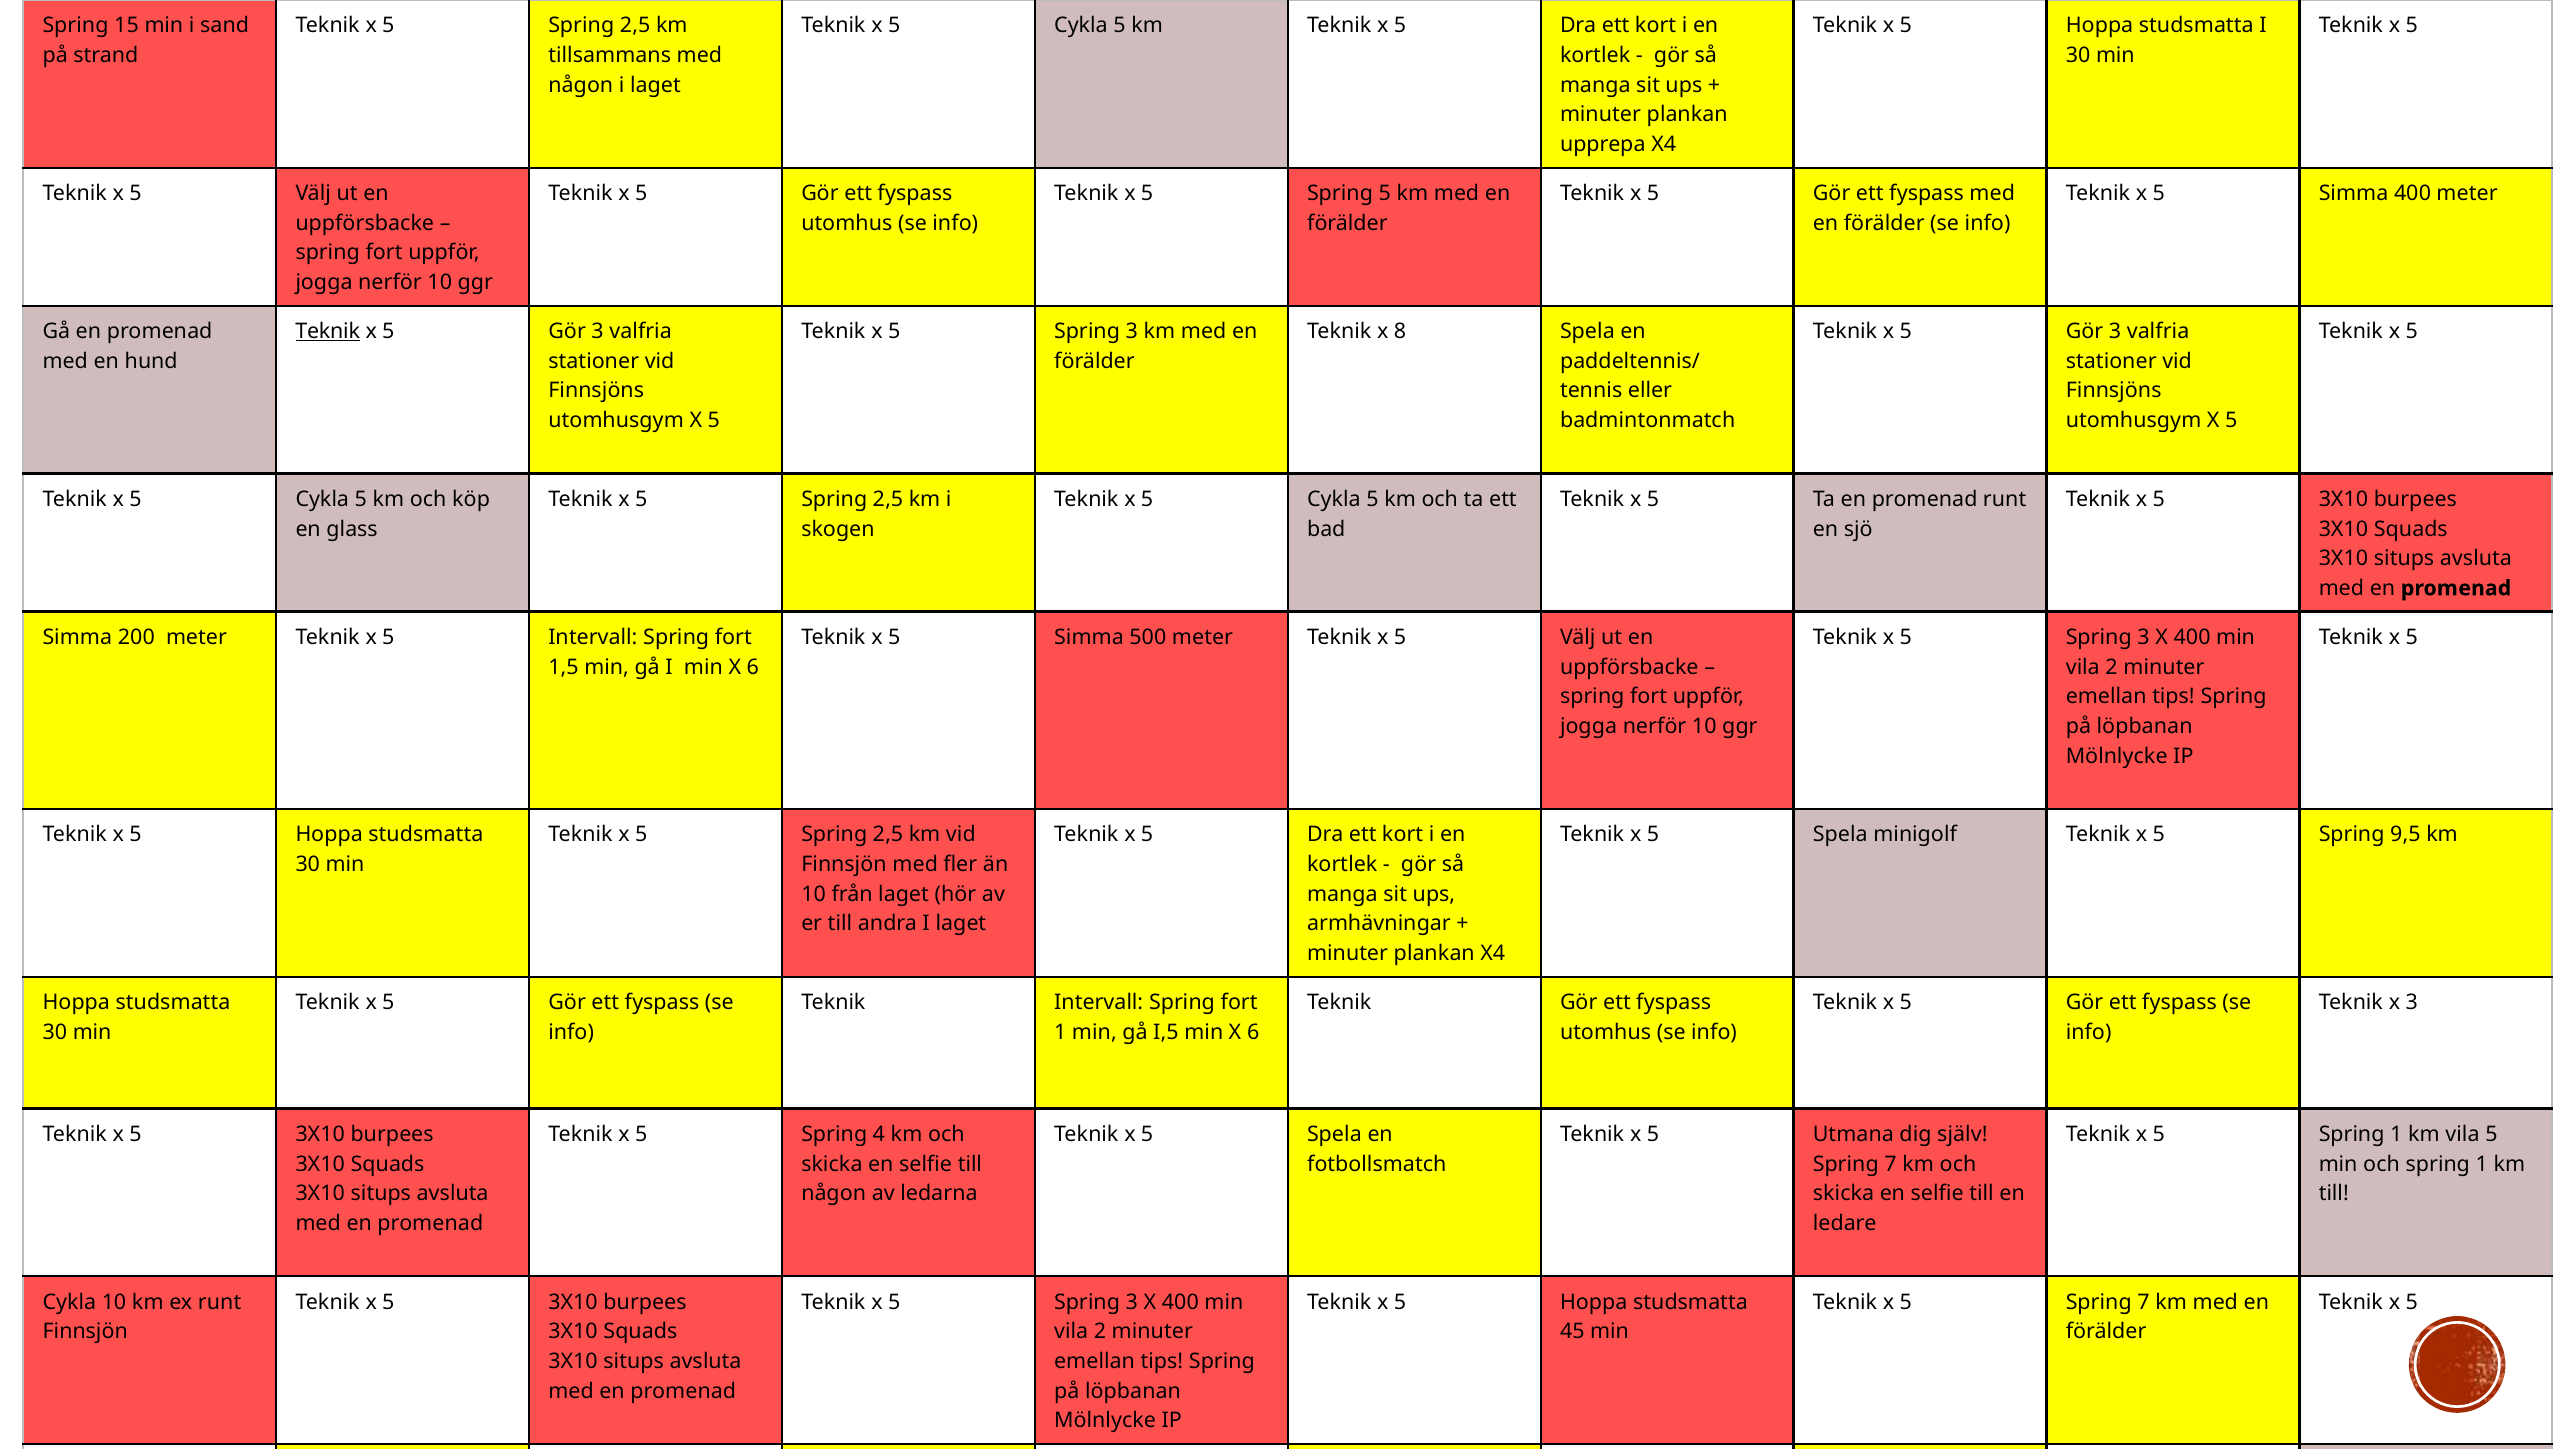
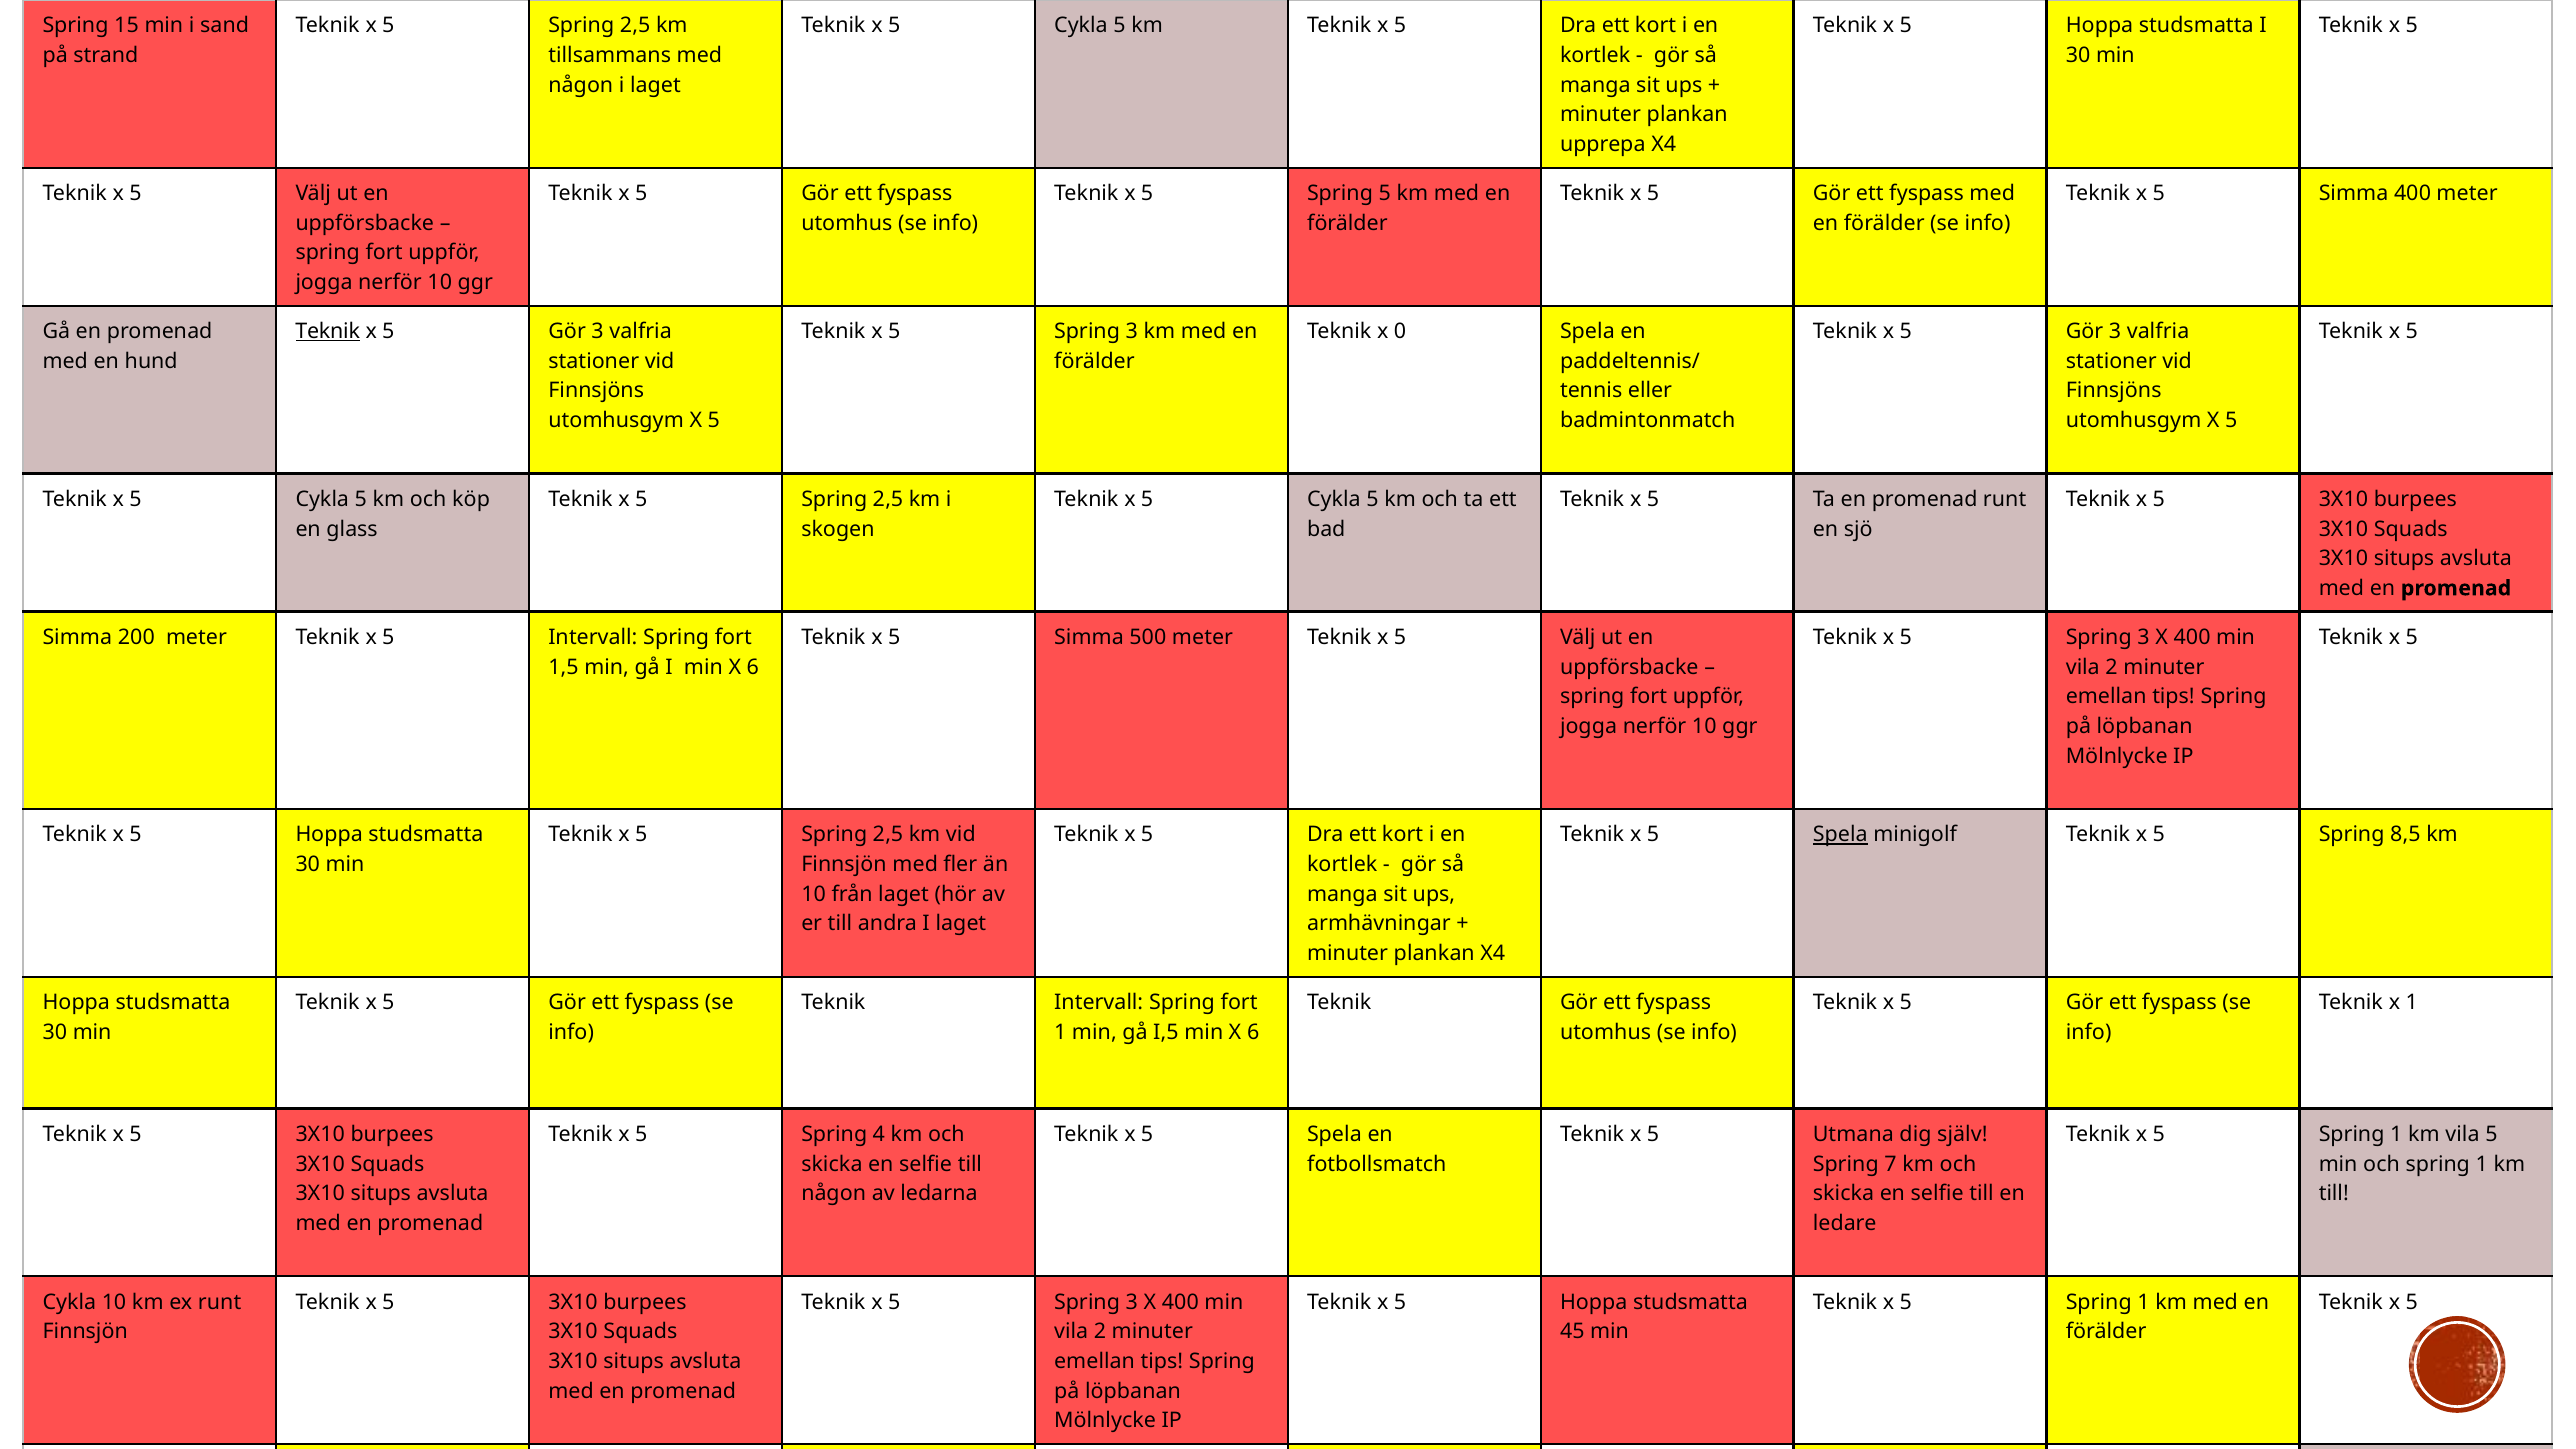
8: 8 -> 0 (1400, 332)
Spela underline: none -> present (1840, 835)
9,5: 9,5 -> 8,5 (2405, 835)
x 3: 3 -> 1 (2412, 1002)
7: 7 -> 1 (2143, 1302)
